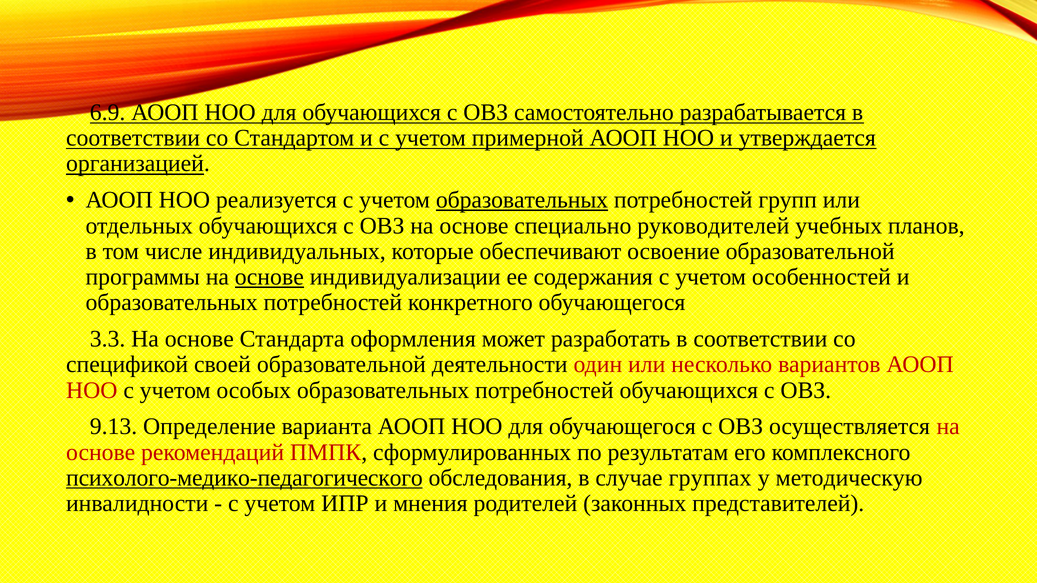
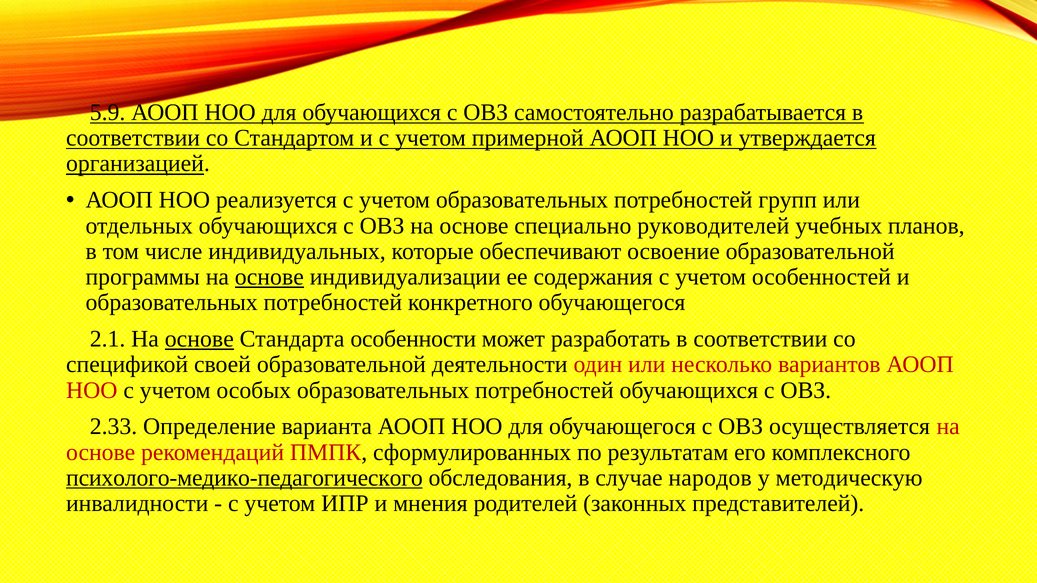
6.9: 6.9 -> 5.9 (108, 112)
образовательных underline: present -> none (522, 200)
3.3: 3.3 -> 2.1 (108, 339)
основе underline: none -> present (199, 339)
оформления: оформления -> особенности (413, 339)
9.13: 9.13 -> 2.33 (114, 427)
группах: группах -> народов (710, 478)
